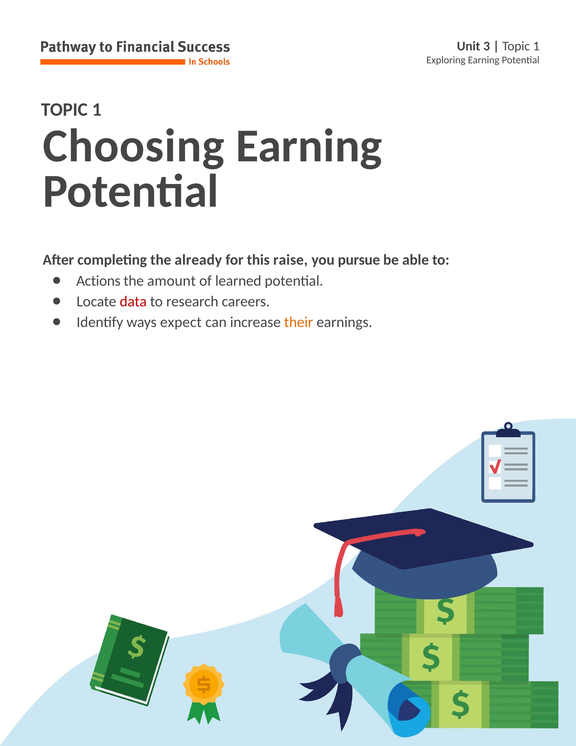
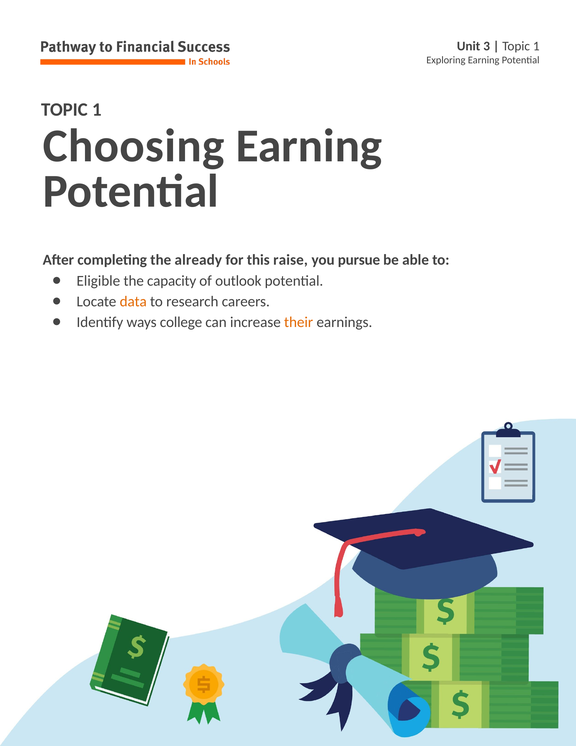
Actions: Actions -> Eligible (98, 281)
amount: amount -> capacity (172, 281)
learned: learned -> outlook (238, 281)
data colour: red -> orange (133, 301)
expect: expect -> college (181, 322)
